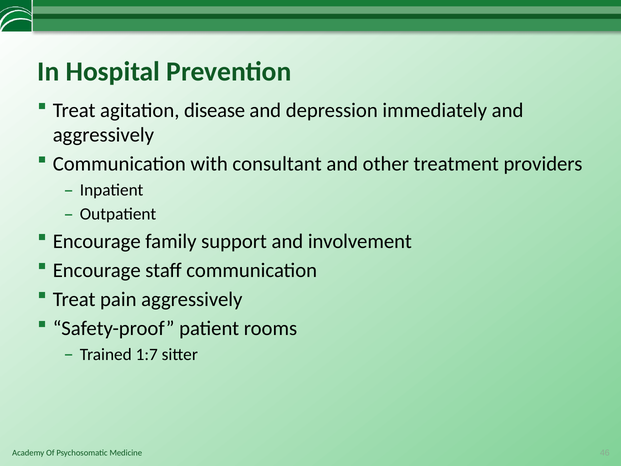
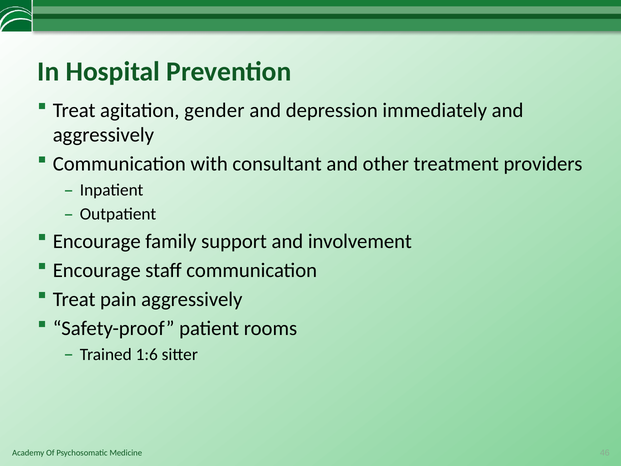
disease: disease -> gender (214, 110)
1:7: 1:7 -> 1:6 (147, 354)
